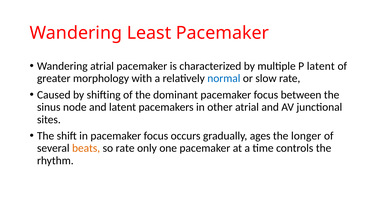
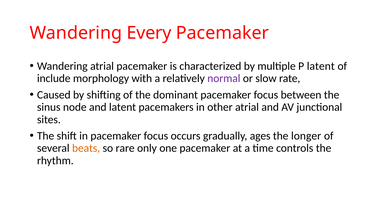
Least: Least -> Every (149, 33)
greater: greater -> include (54, 78)
normal colour: blue -> purple (224, 78)
so rate: rate -> rare (125, 148)
